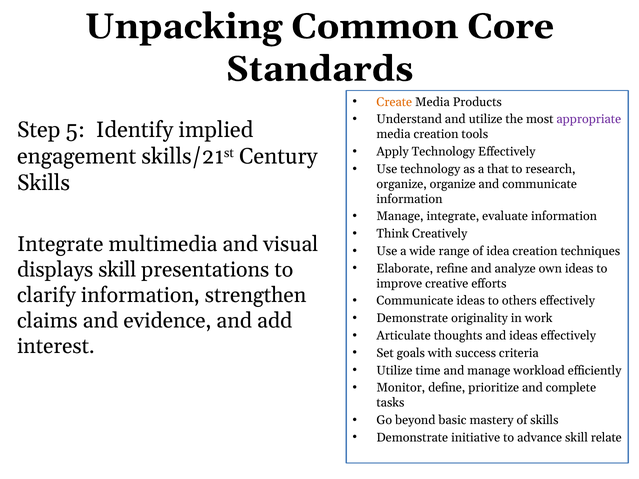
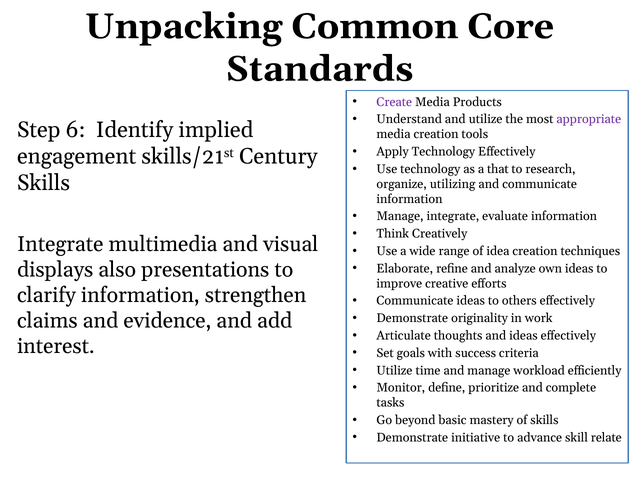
Create colour: orange -> purple (394, 102)
5: 5 -> 6 (75, 130)
organize organize: organize -> utilizing (453, 184)
displays skill: skill -> also (117, 270)
